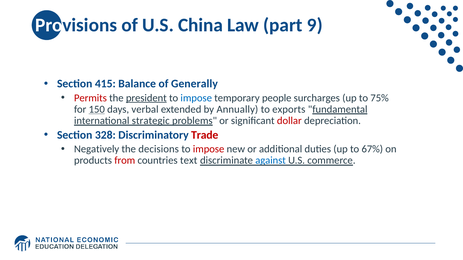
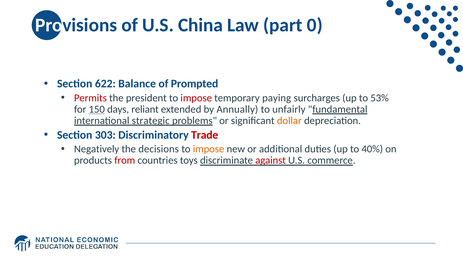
9: 9 -> 0 (315, 25)
415: 415 -> 622 (105, 84)
Generally: Generally -> Prompted (195, 84)
president underline: present -> none (146, 98)
impose colour: blue -> red (196, 98)
people: people -> paying (277, 98)
75%: 75% -> 53% (380, 98)
verbal: verbal -> reliant (145, 109)
exports: exports -> unfairly (289, 109)
dollar colour: red -> orange (289, 121)
328: 328 -> 303 (105, 135)
impose colour: red -> orange (209, 149)
67%: 67% -> 40% (372, 149)
text: text -> toys (189, 161)
against colour: blue -> red (271, 161)
